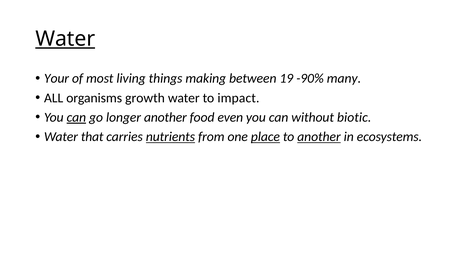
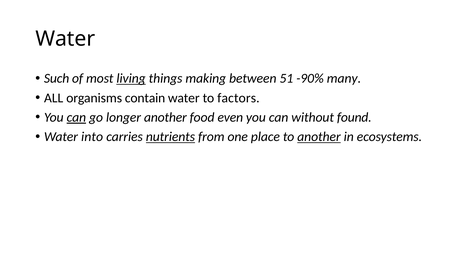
Water underline: present -> none (65, 39)
Your: Your -> Such (57, 78)
living underline: none -> present (131, 78)
19: 19 -> 51 (286, 78)
growth: growth -> contain (145, 98)
impact: impact -> factors (238, 98)
biotic: biotic -> found (354, 117)
that: that -> into (92, 137)
place underline: present -> none (265, 137)
